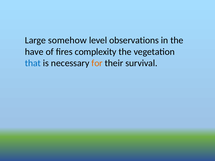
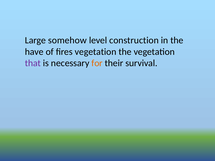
observations: observations -> construction (134, 40)
fires complexity: complexity -> vegetation (96, 52)
that colour: blue -> purple (33, 63)
